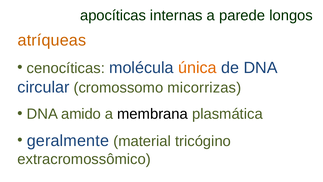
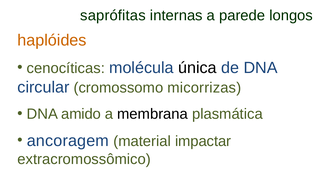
apocíticas: apocíticas -> saprófitas (113, 15)
atríqueas: atríqueas -> haplóides (52, 40)
única colour: orange -> black (197, 68)
geralmente: geralmente -> ancoragem (68, 140)
tricógino: tricógino -> impactar (203, 141)
